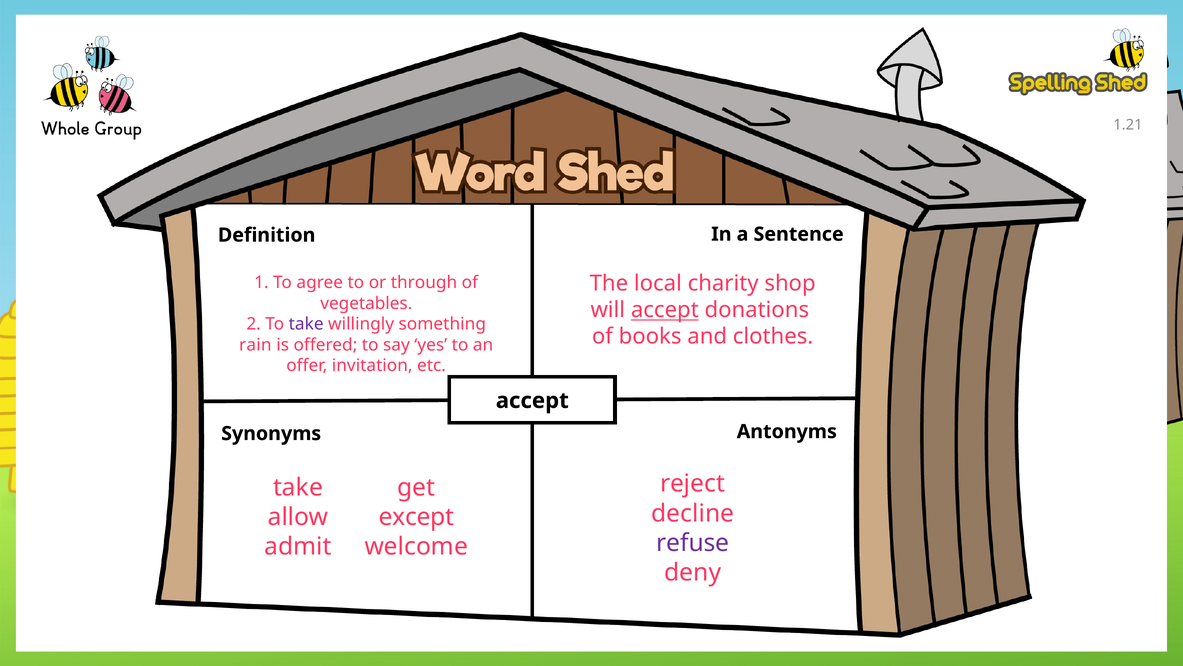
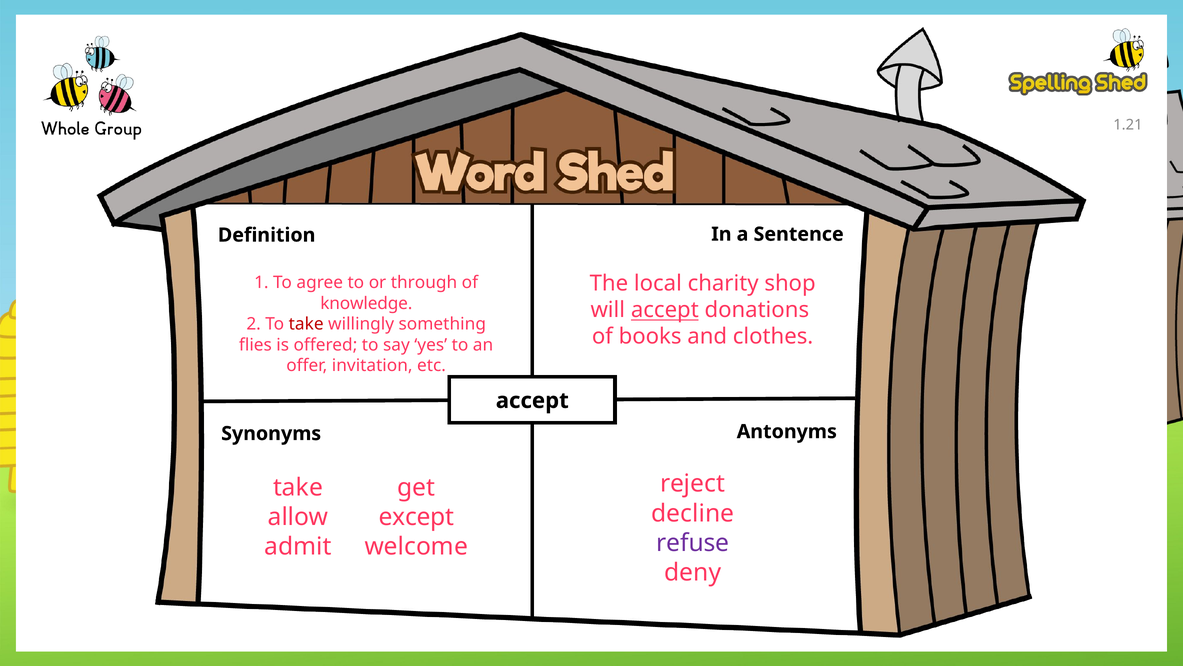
vegetables: vegetables -> knowledge (366, 303)
take colour: purple -> red (306, 324)
rain: rain -> flies (255, 345)
